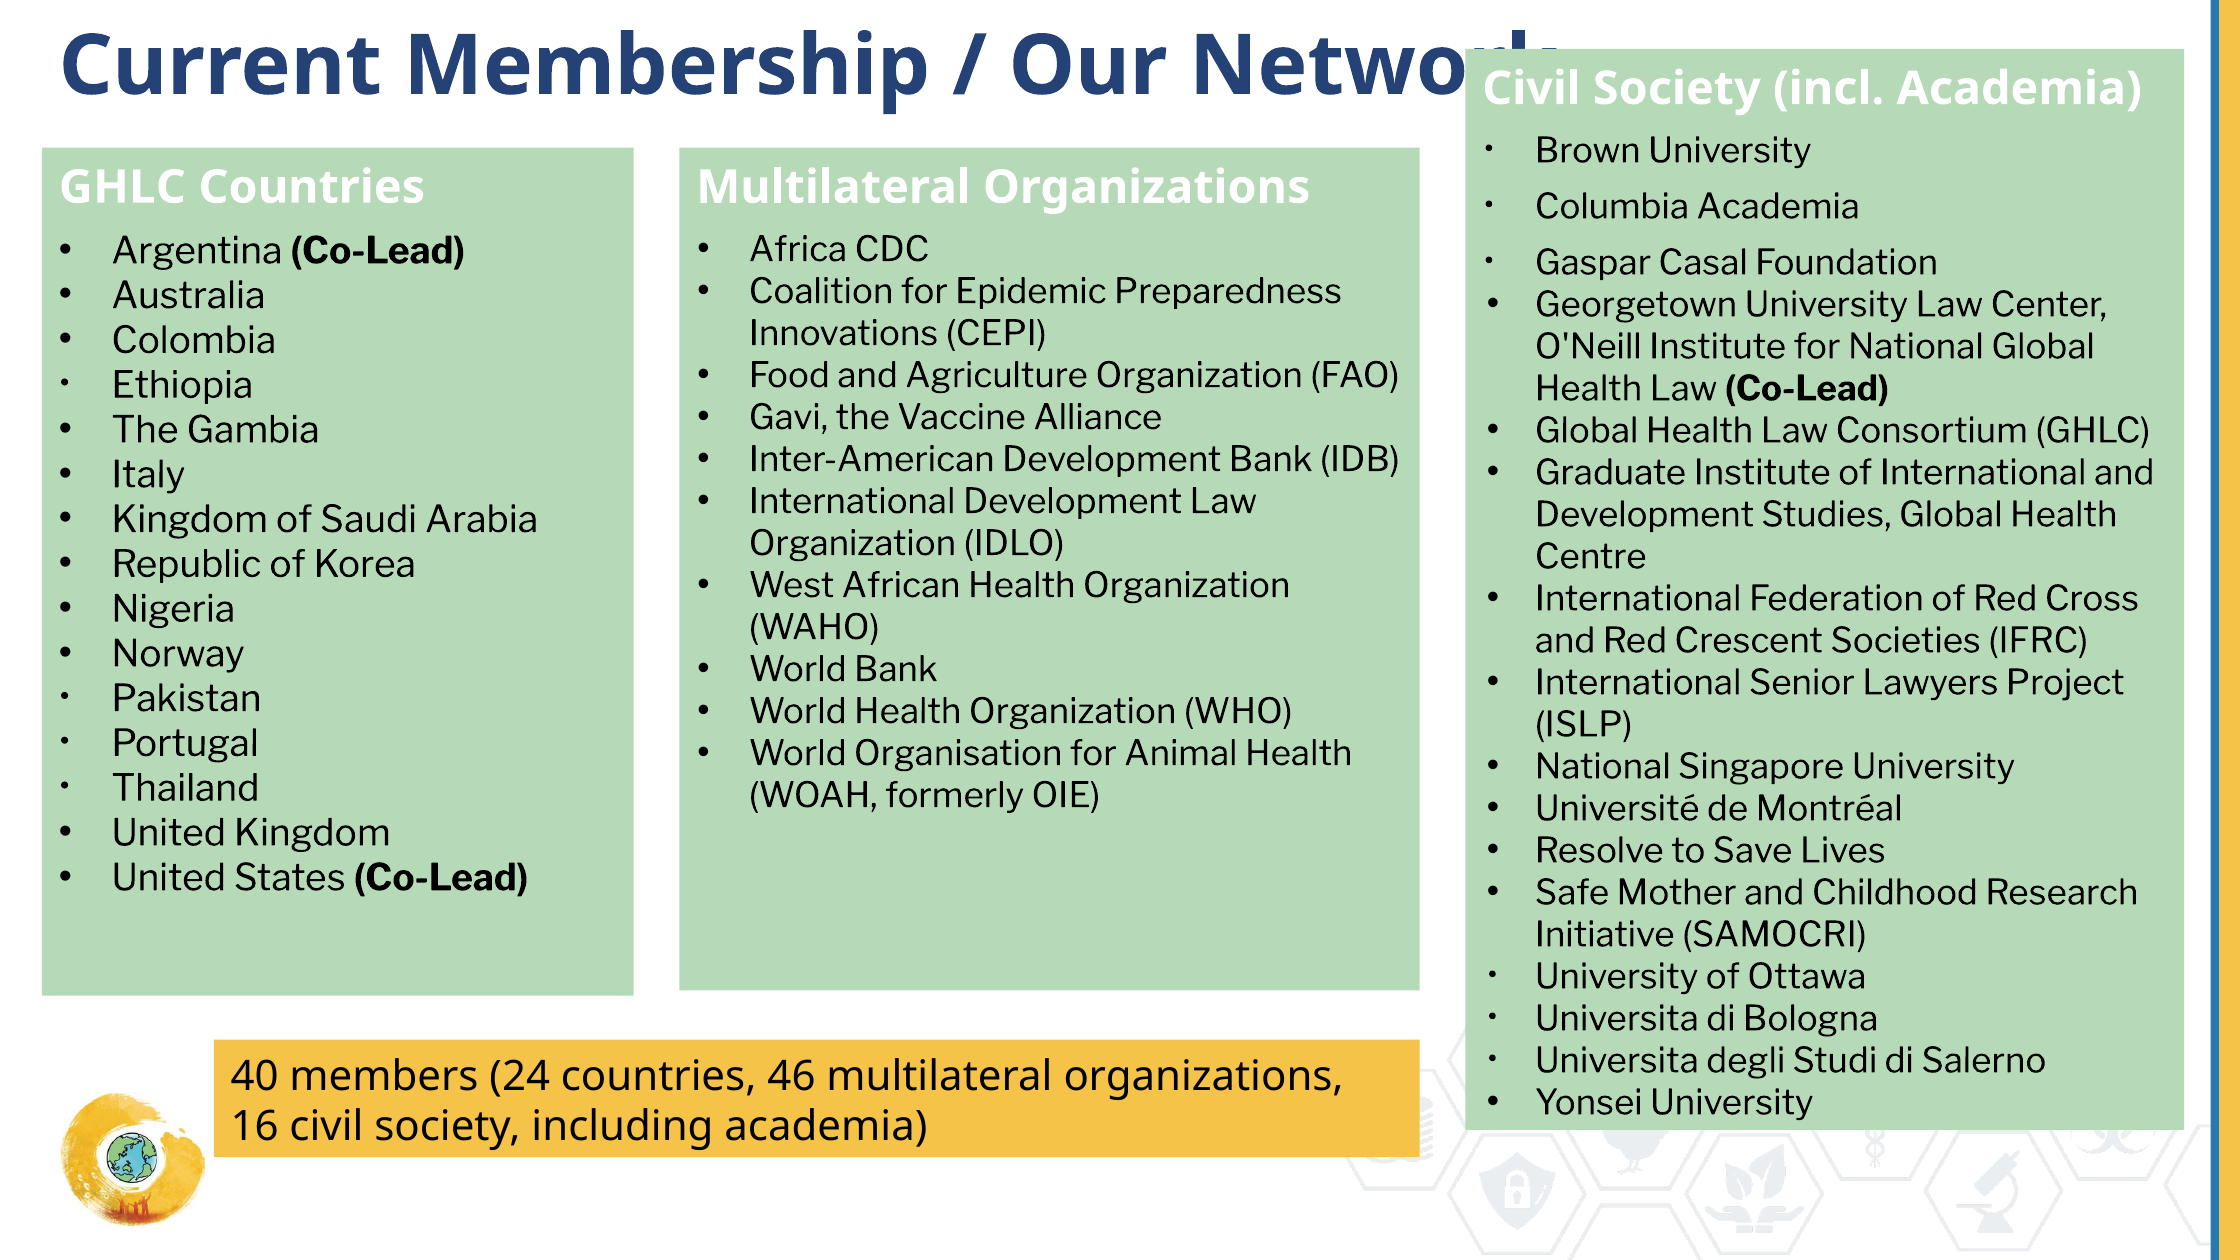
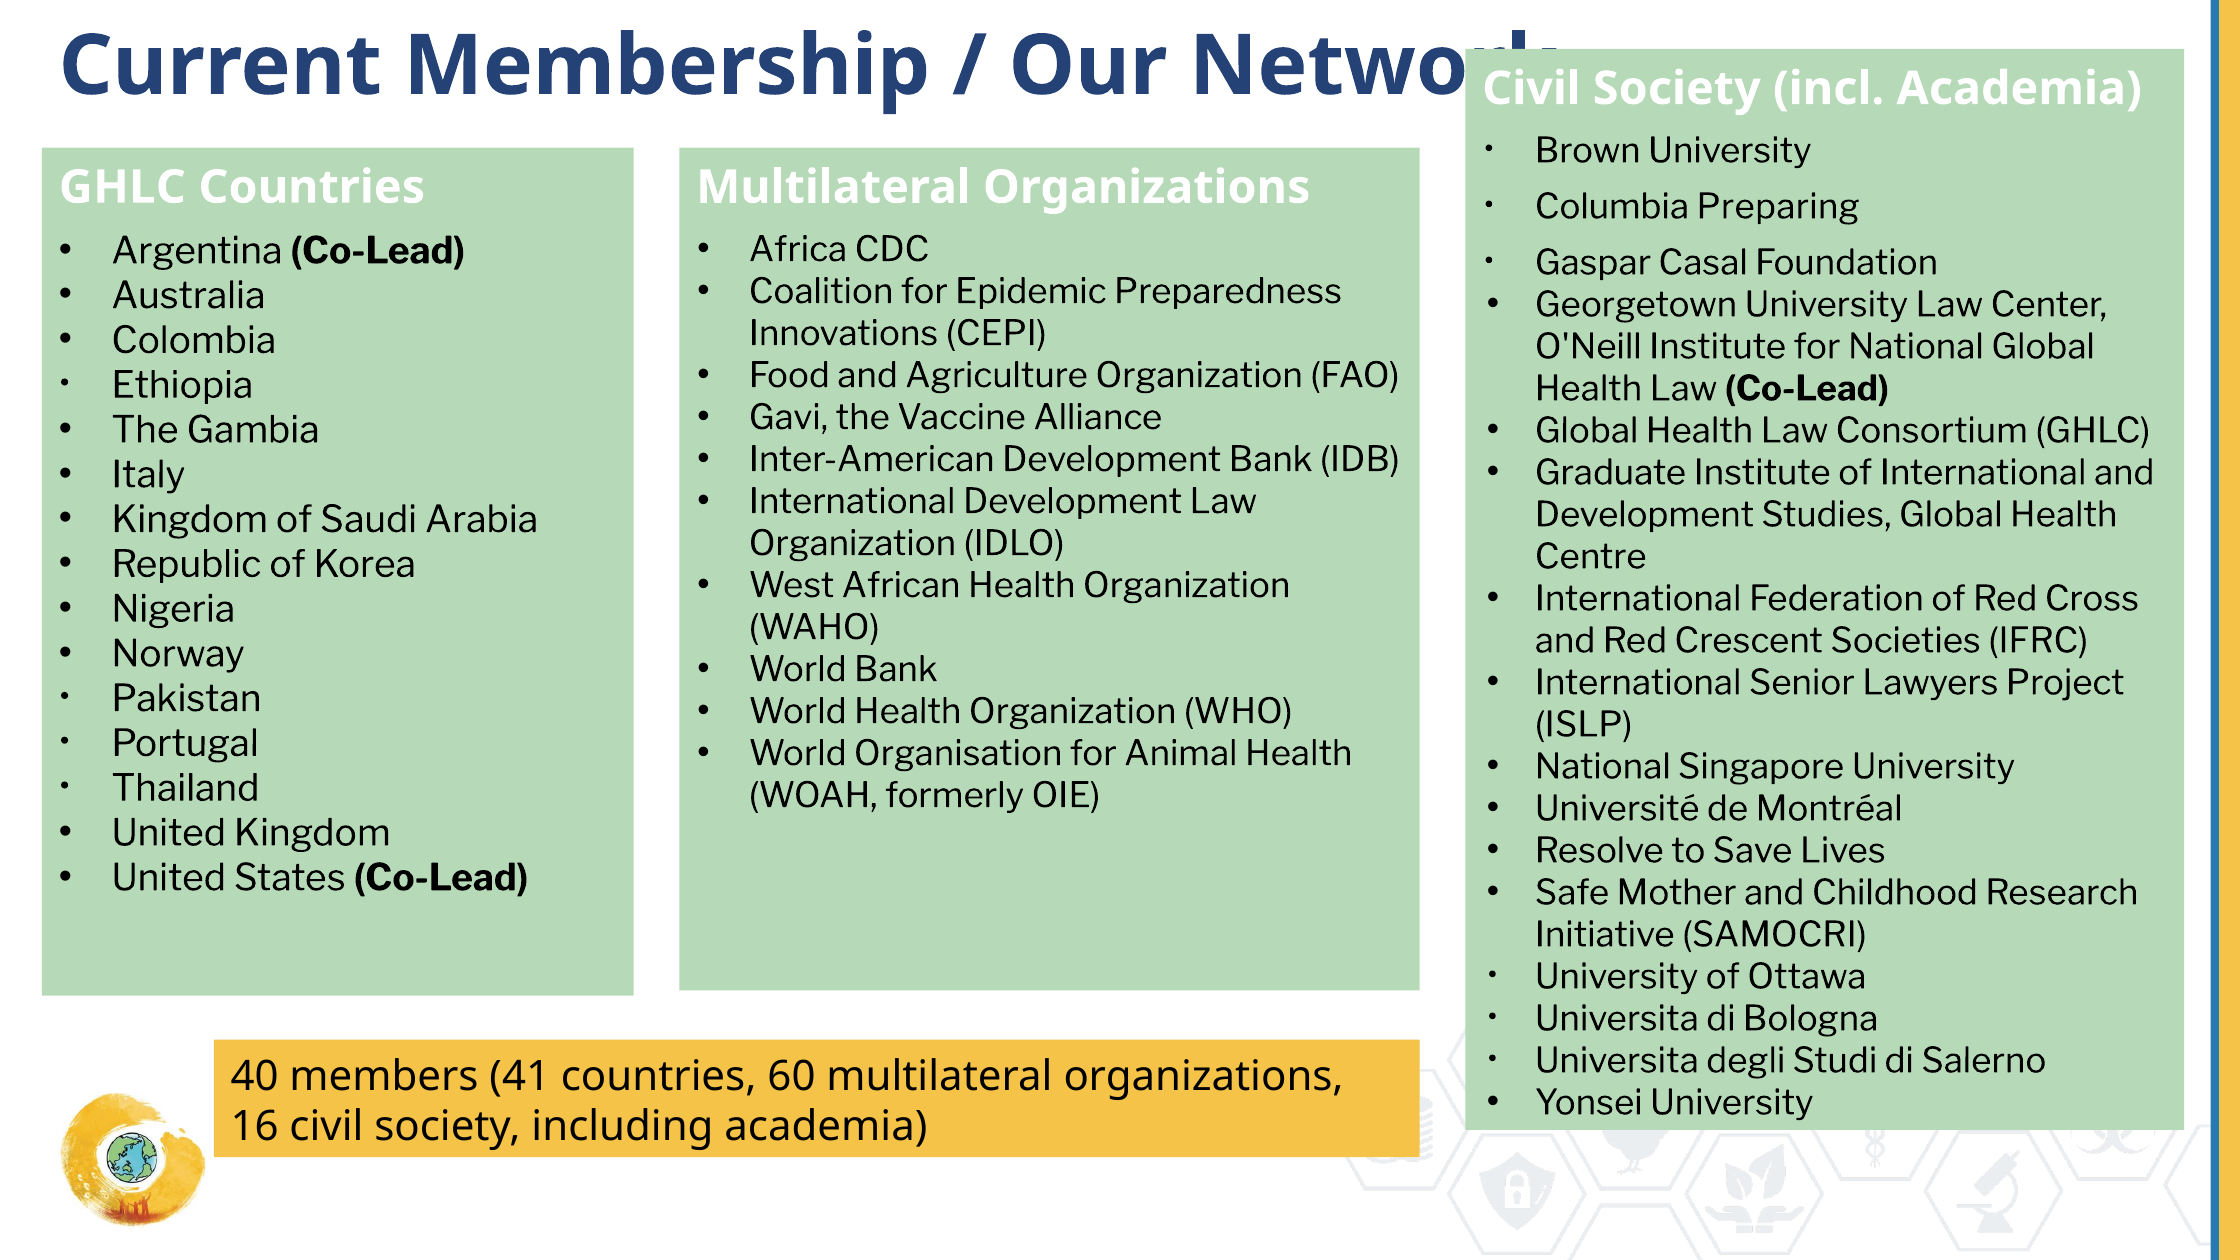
Columbia Academia: Academia -> Preparing (1778, 207)
24: 24 -> 41 (520, 1076)
46: 46 -> 60 (792, 1076)
